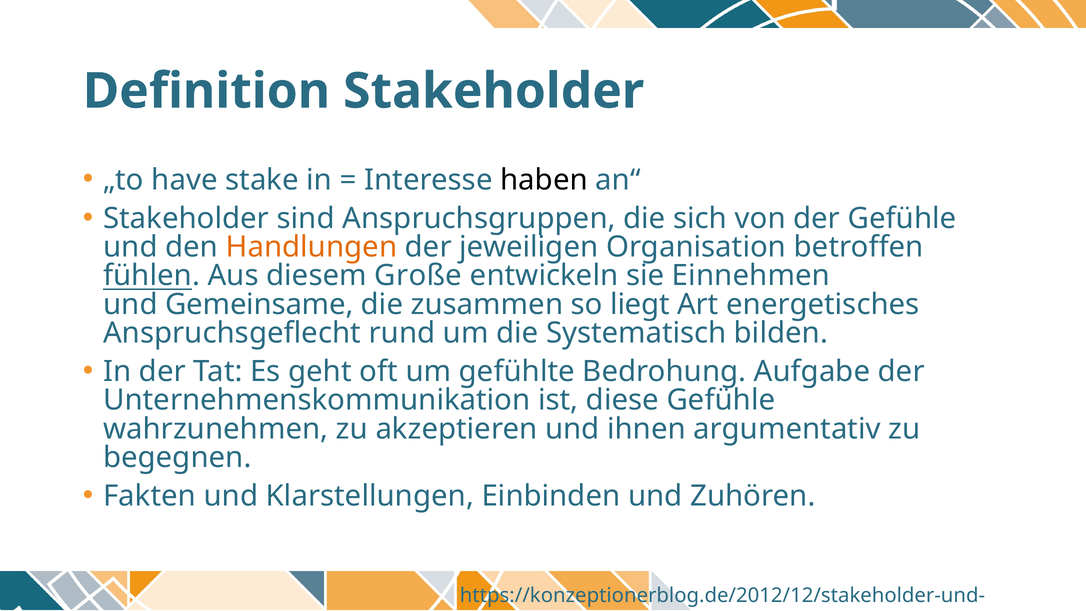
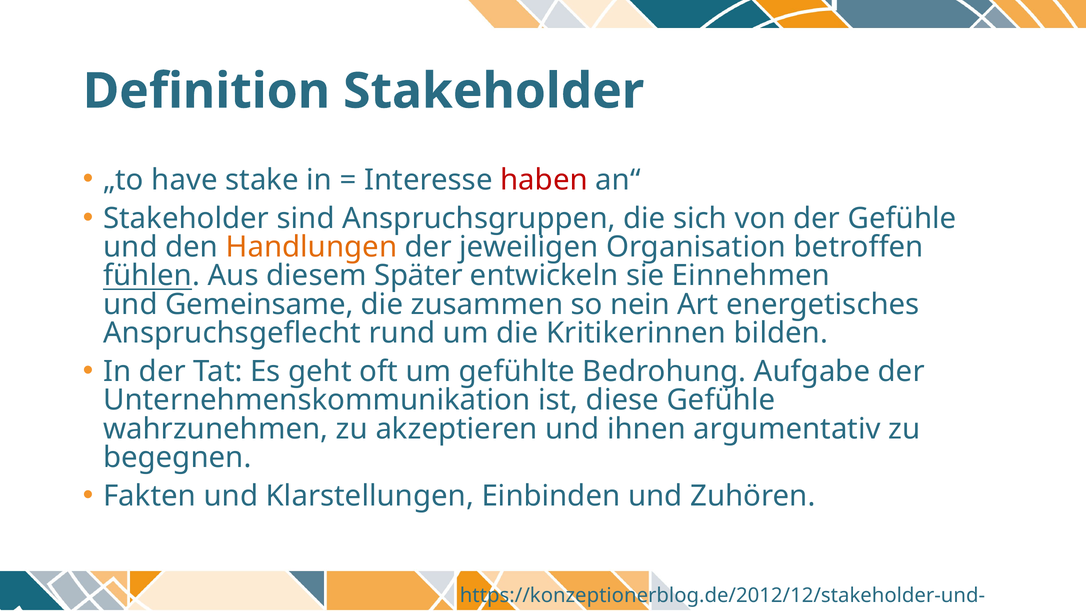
haben colour: black -> red (544, 180)
Große: Große -> Später (419, 276)
liegt: liegt -> nein (640, 304)
Systematisch: Systematisch -> Kritikerinnen (636, 333)
